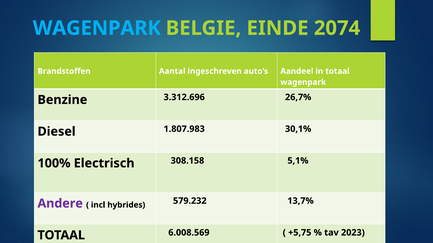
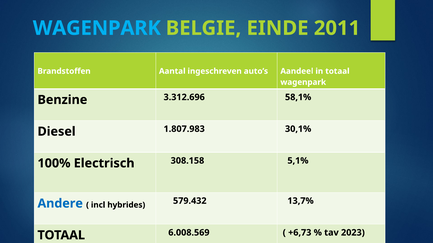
2074: 2074 -> 2011 (337, 28)
26,7%: 26,7% -> 58,1% (298, 97)
Andere colour: purple -> blue (60, 204)
579.232: 579.232 -> 579.432 (190, 201)
+5,75: +5,75 -> +6,73 (300, 233)
